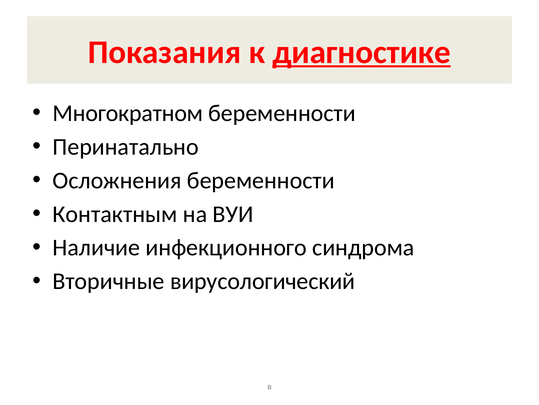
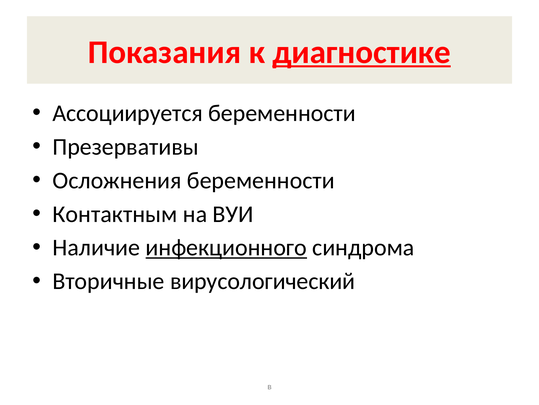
Многократном: Многократном -> Ассоциируется (128, 113)
Перинатально: Перинатально -> Презервативы (126, 147)
инфекционного underline: none -> present (226, 247)
